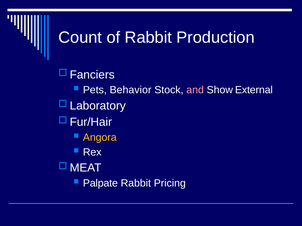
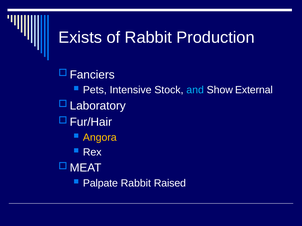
Count: Count -> Exists (80, 38)
Behavior: Behavior -> Intensive (131, 90)
and colour: pink -> light blue (195, 90)
Pricing: Pricing -> Raised (170, 184)
